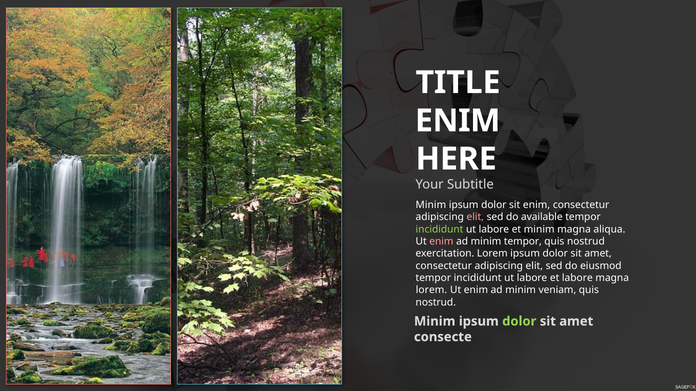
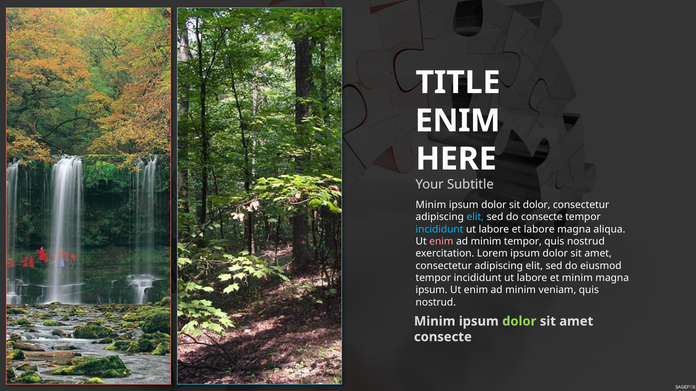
sit enim: enim -> dolor (537, 205)
elit colour: pink -> light blue (475, 217)
do available: available -> consecte (542, 217)
incididunt colour: light green -> light blue (439, 229)
et minim: minim -> labore (539, 229)
et labore: labore -> minim (577, 278)
lorem: lorem -> ipsum (432, 290)
